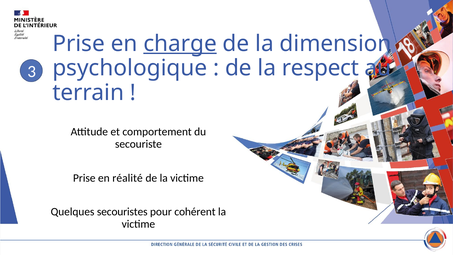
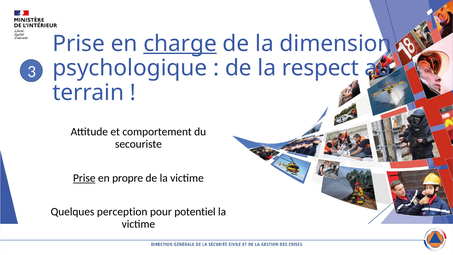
Prise underline: none -> present (84, 178)
réalité: réalité -> propre (128, 178)
secouristes: secouristes -> perception (122, 212)
cohérent: cohérent -> potentiel (195, 212)
